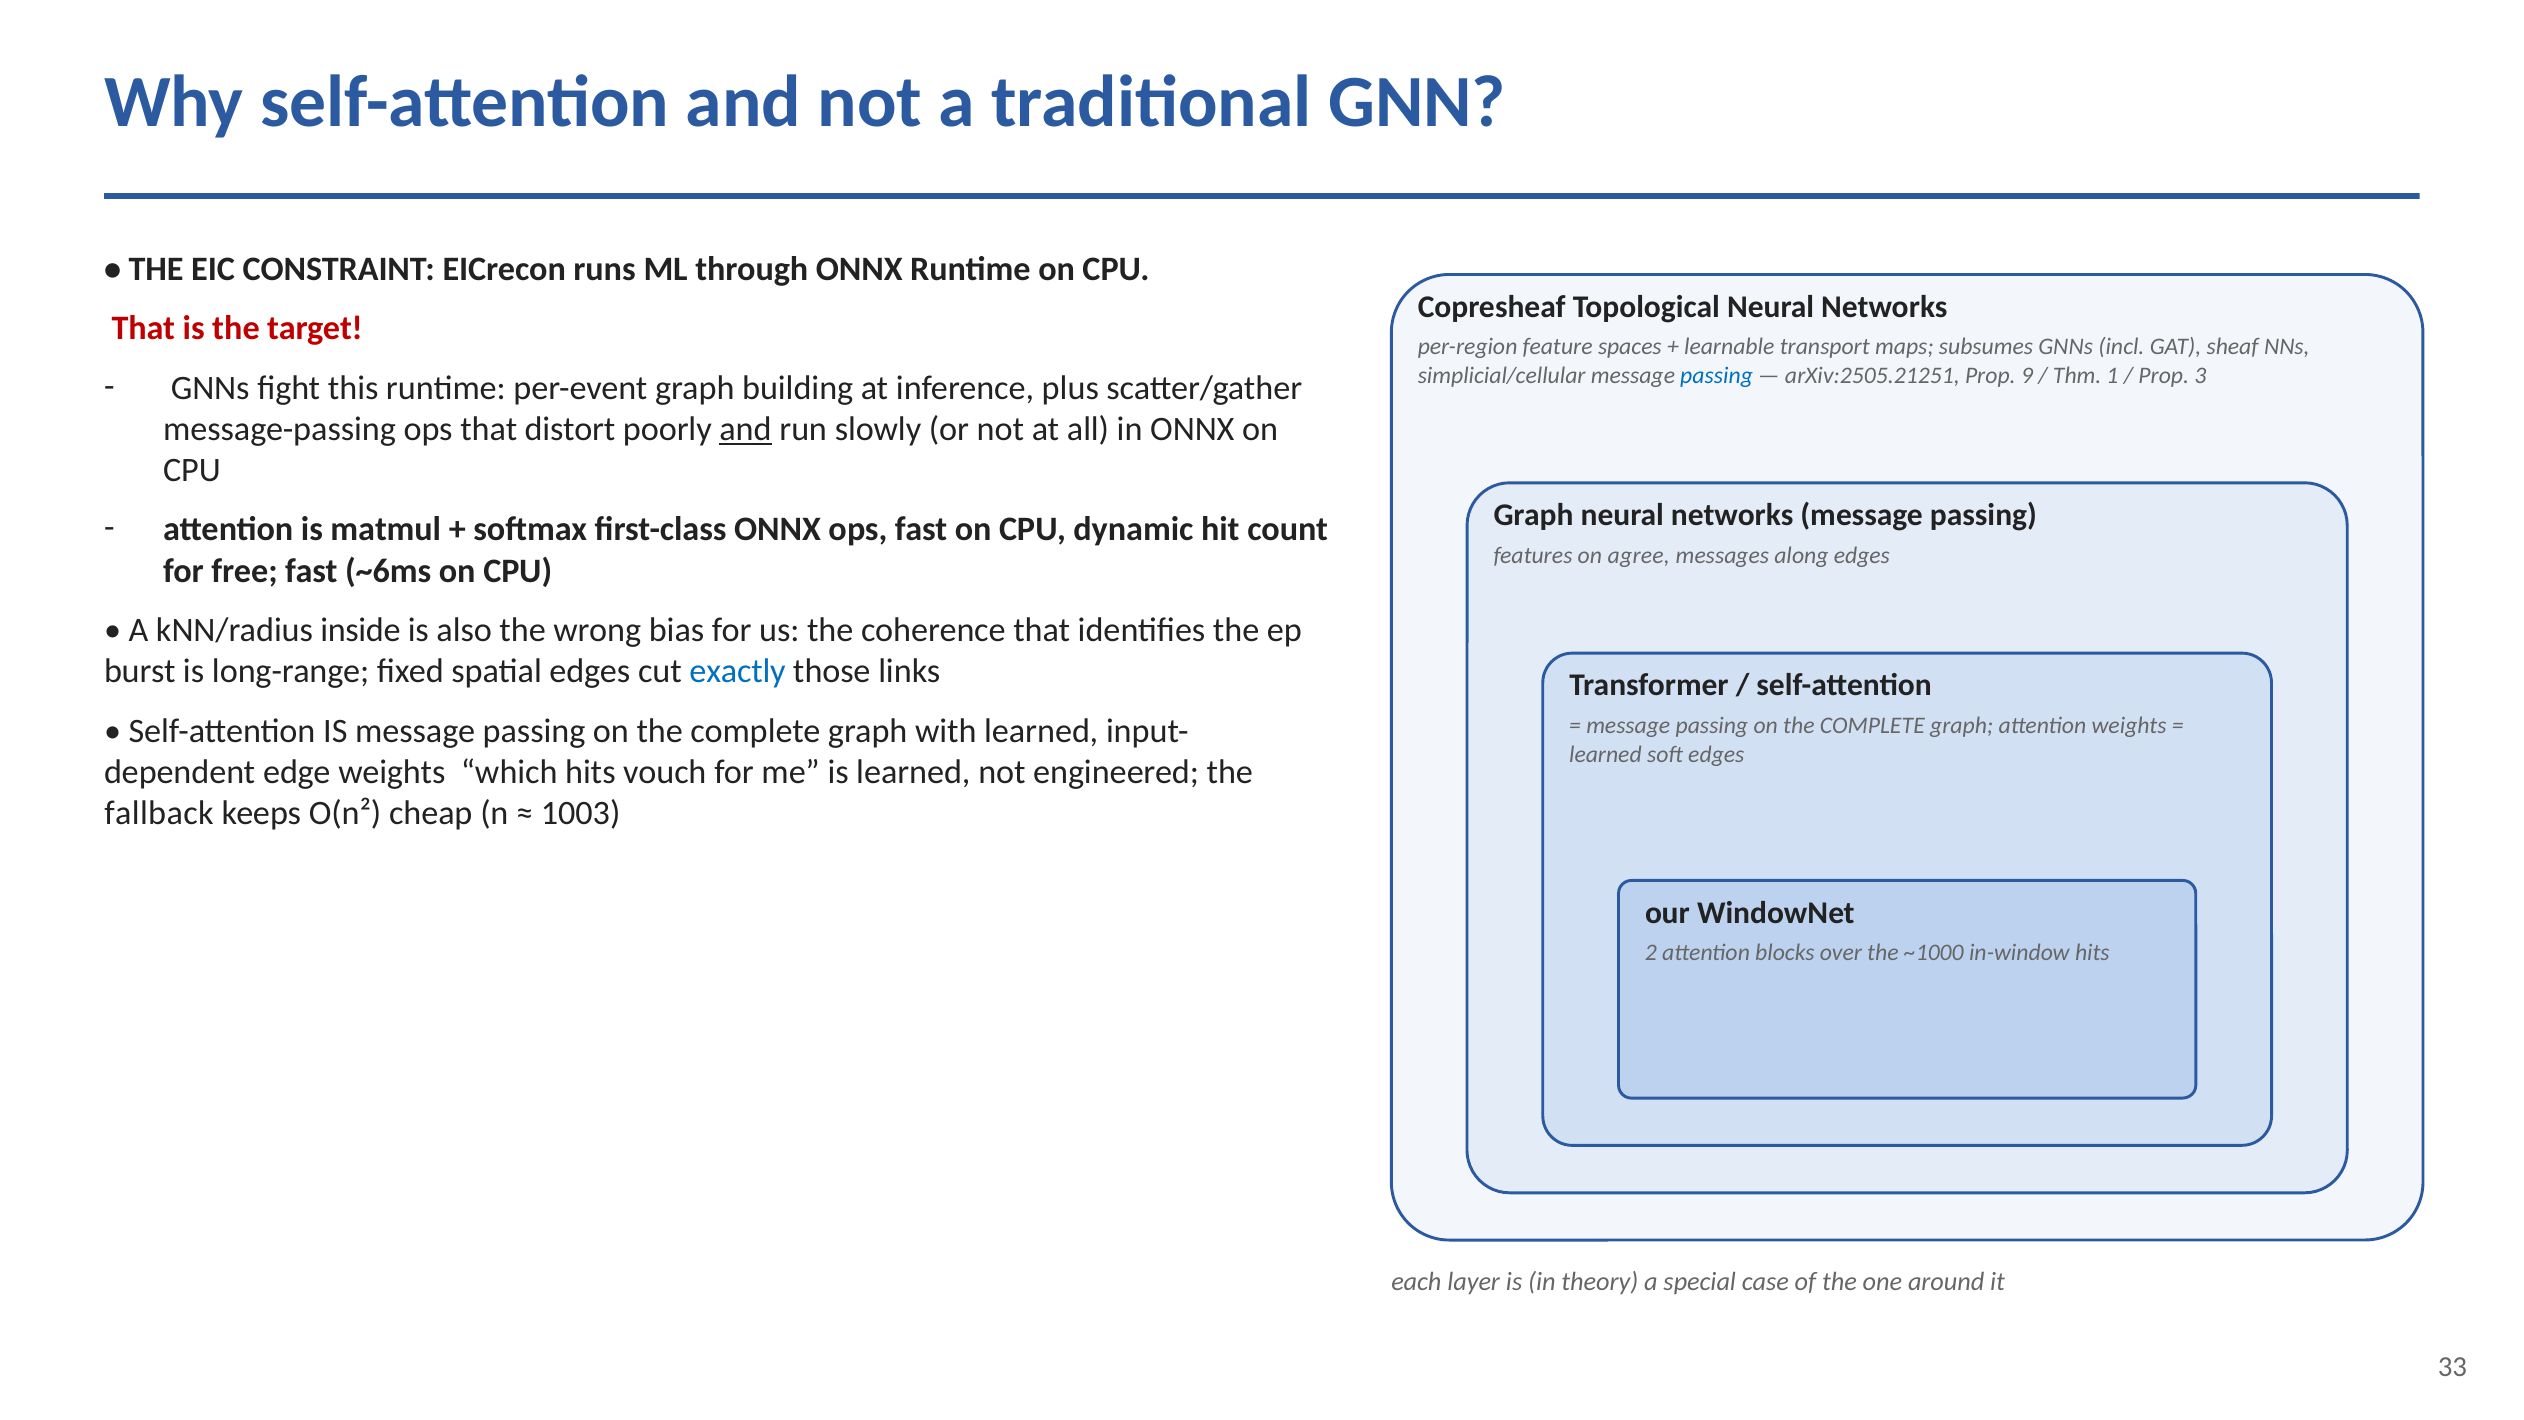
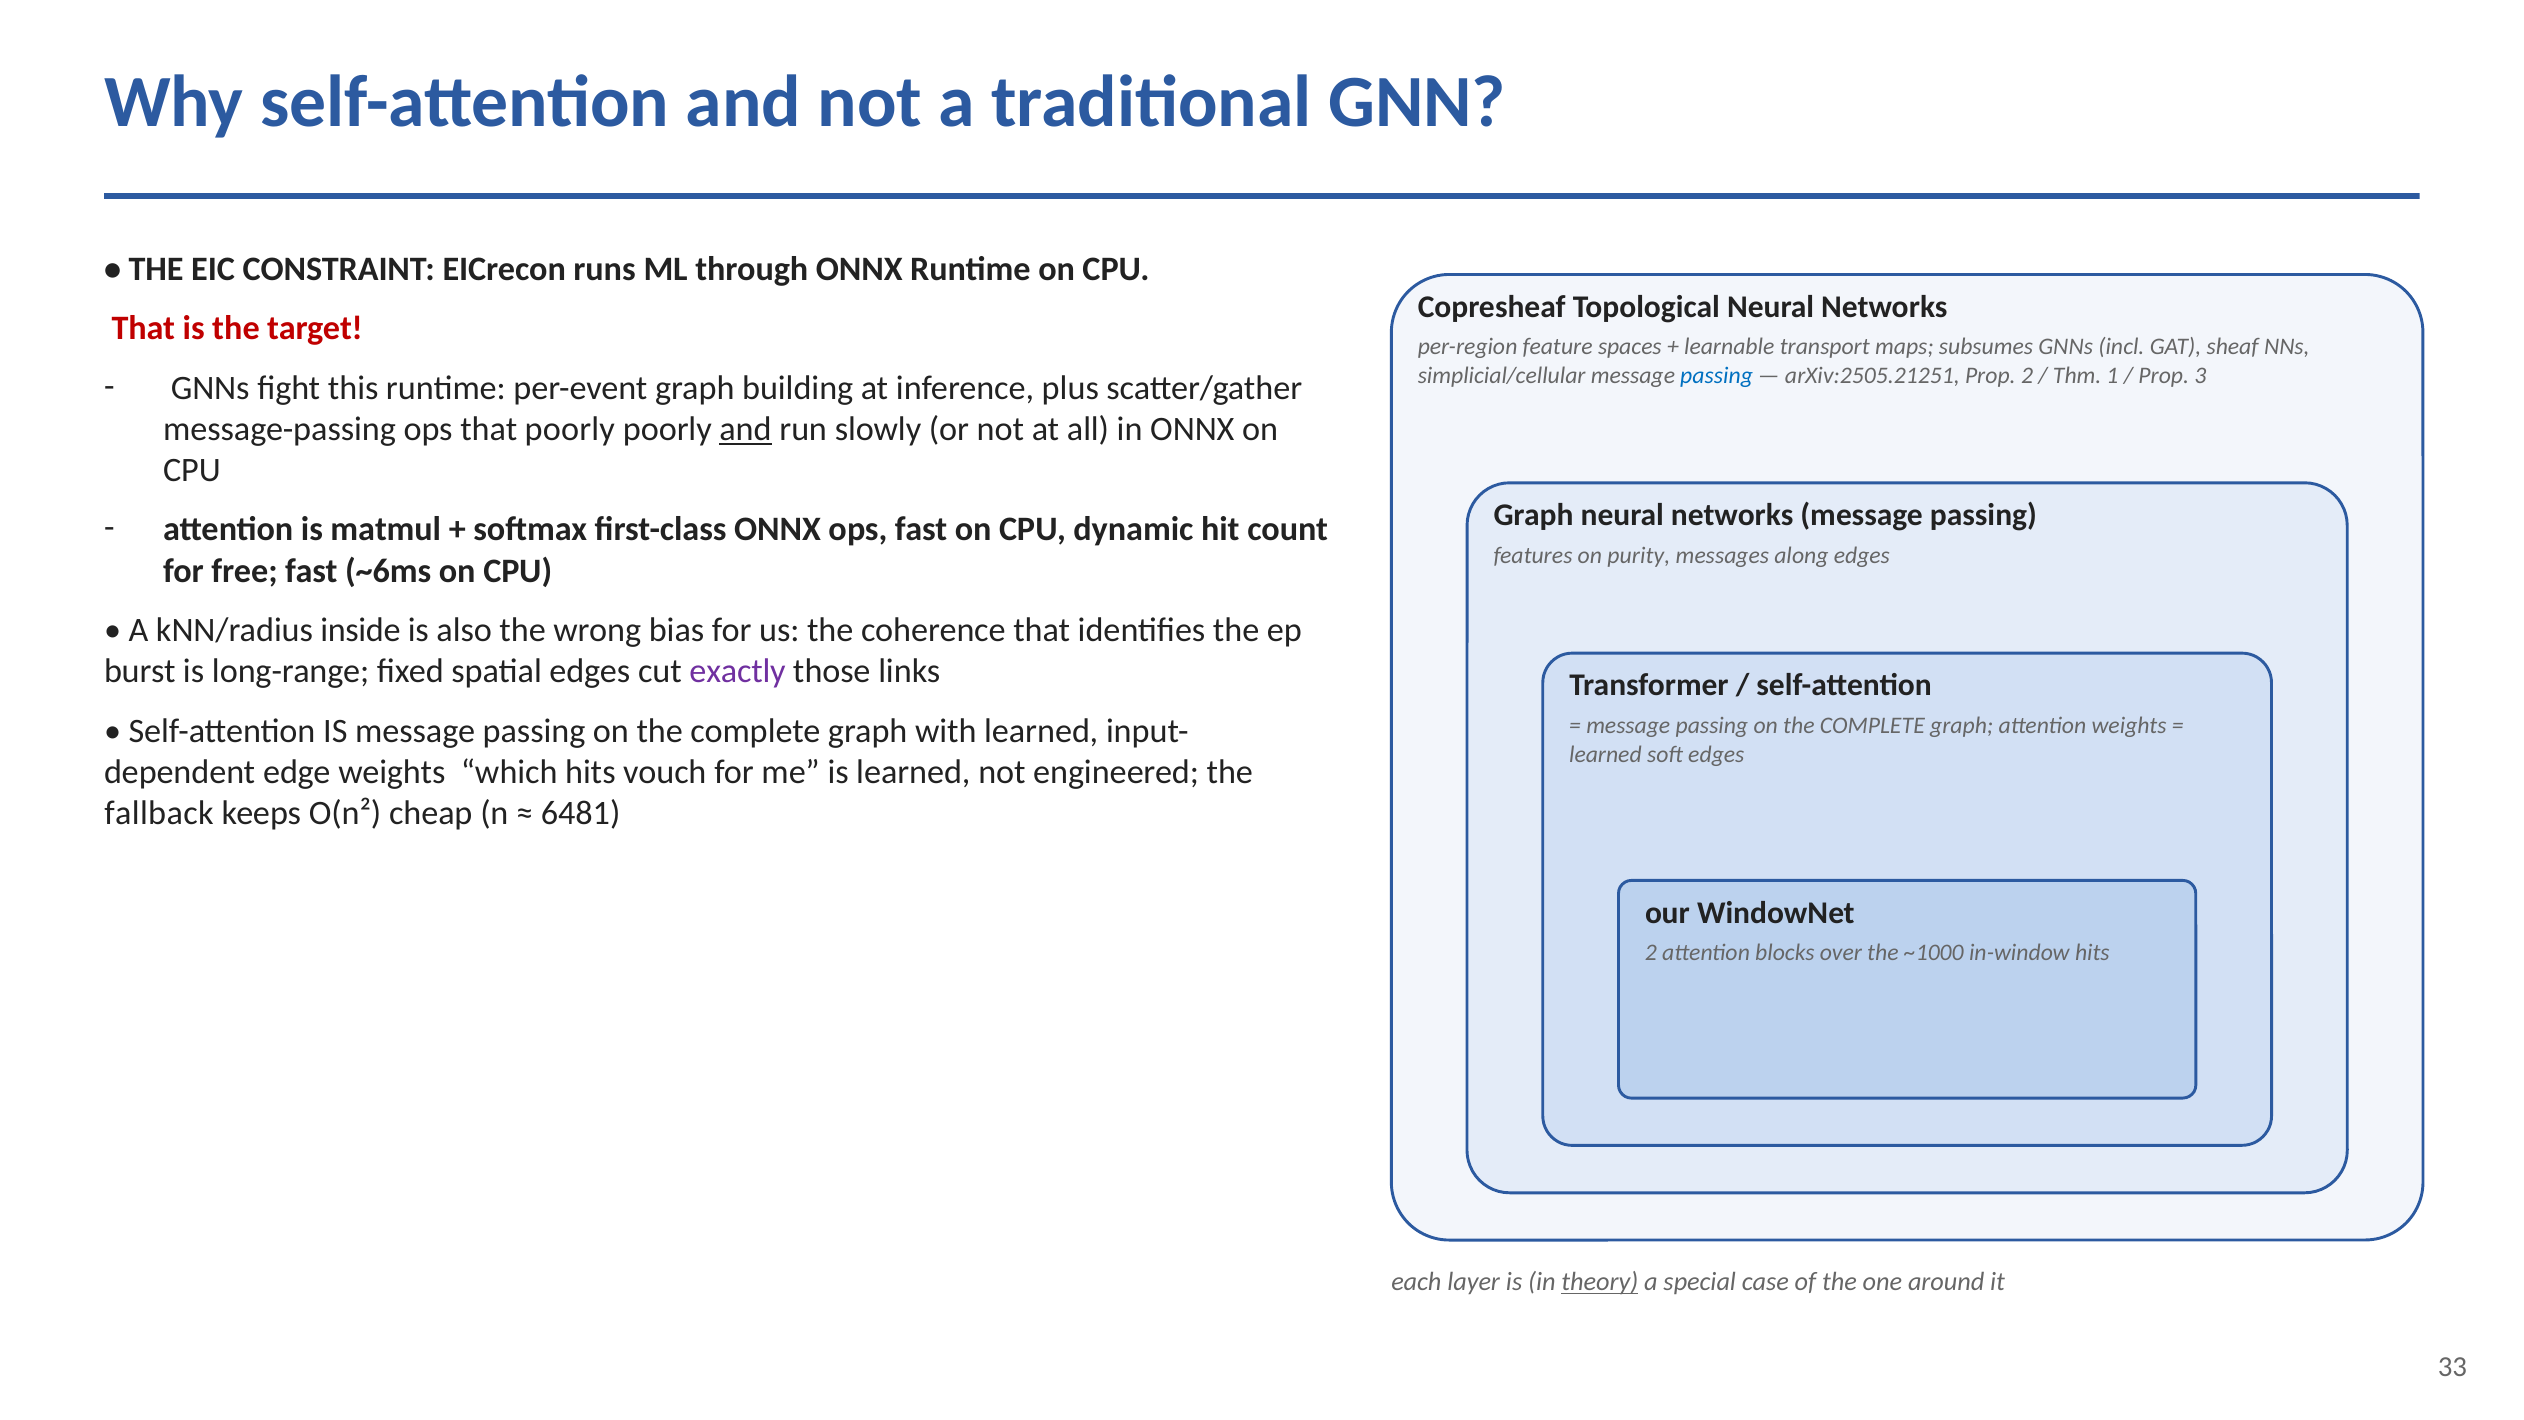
Prop 9: 9 -> 2 (2027, 376)
that distort: distort -> poorly (570, 429)
agree: agree -> purity (1639, 555)
exactly colour: blue -> purple (738, 671)
1003: 1003 -> 6481 (581, 813)
theory underline: none -> present (1600, 1282)
